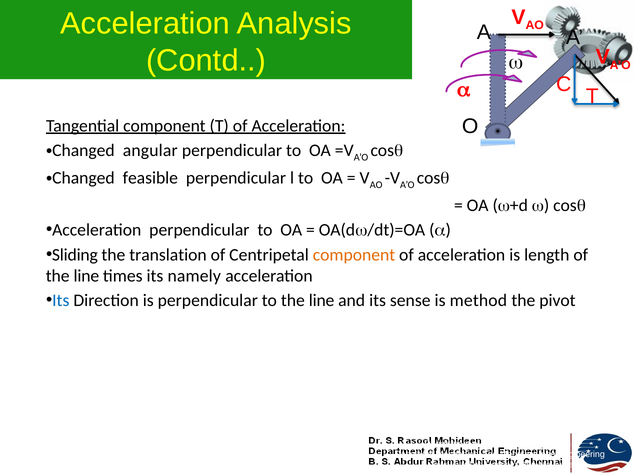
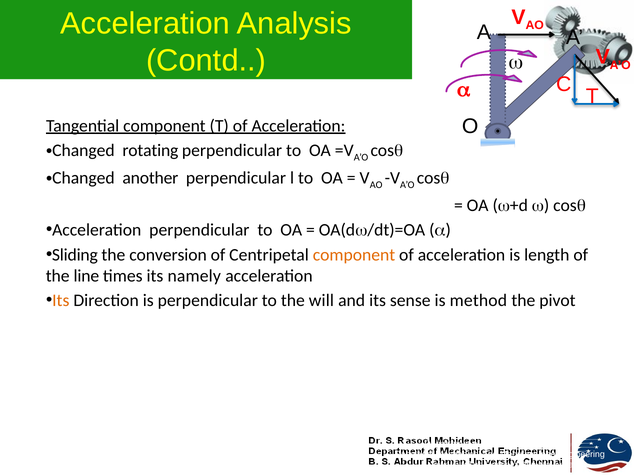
angular: angular -> rotating (150, 151)
feasible: feasible -> another (150, 178)
translation: translation -> conversion (168, 255)
Its colour: blue -> orange (61, 301)
to the line: line -> will (321, 301)
